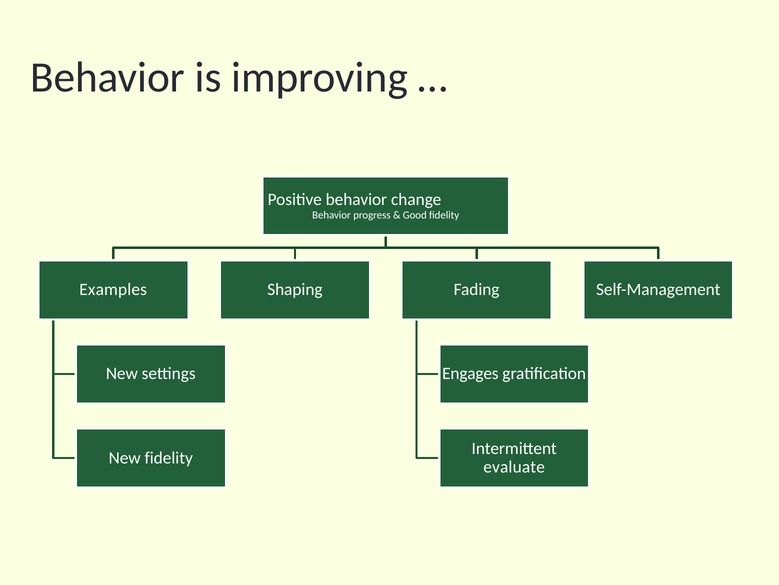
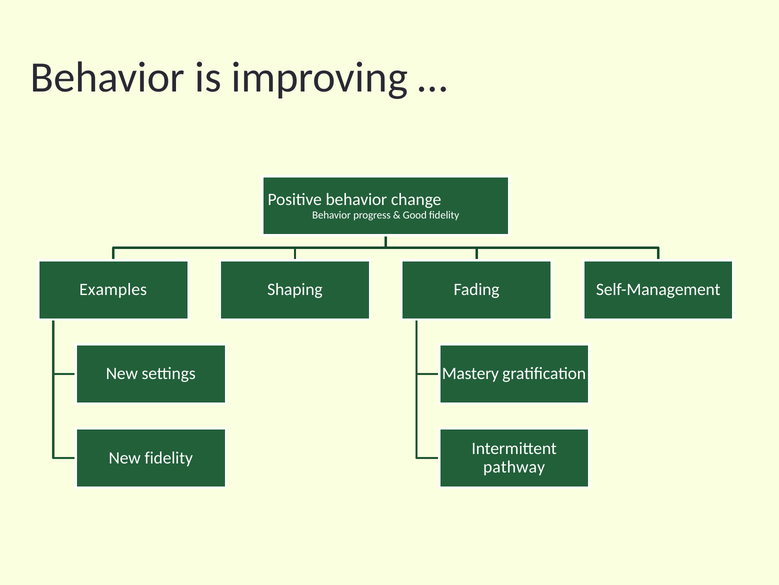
Engages: Engages -> Mastery (470, 373)
evaluate: evaluate -> pathway (514, 467)
